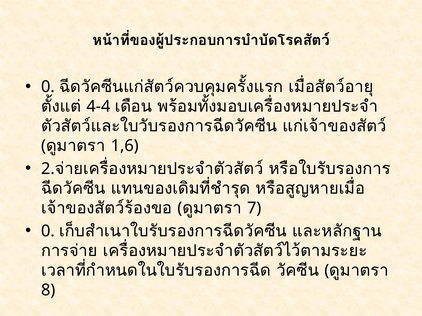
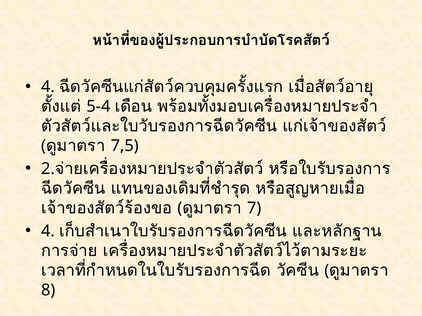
0: 0 -> 4 (48, 87)
4-4: 4-4 -> 5-4 (99, 107)
1,6: 1,6 -> 7,5 (125, 146)
0: 0 -> 4 (48, 231)
